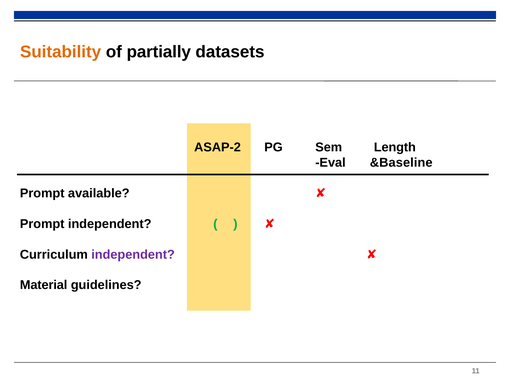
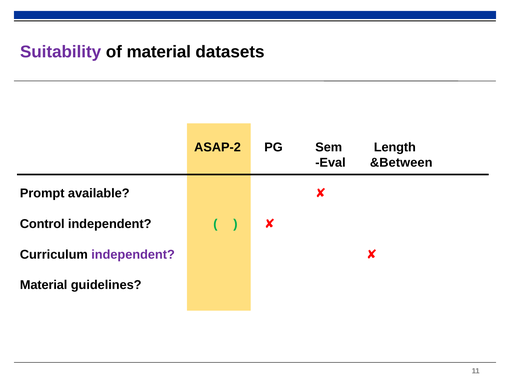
Suitability colour: orange -> purple (61, 52)
of partially: partially -> material (159, 52)
&Baseline: &Baseline -> &Between (401, 162)
Prompt: Prompt -> Control (42, 224)
